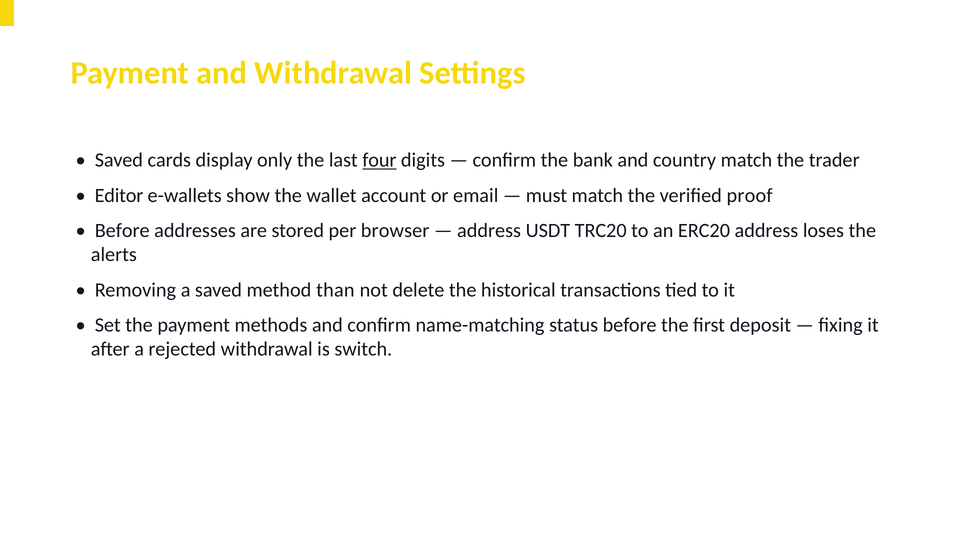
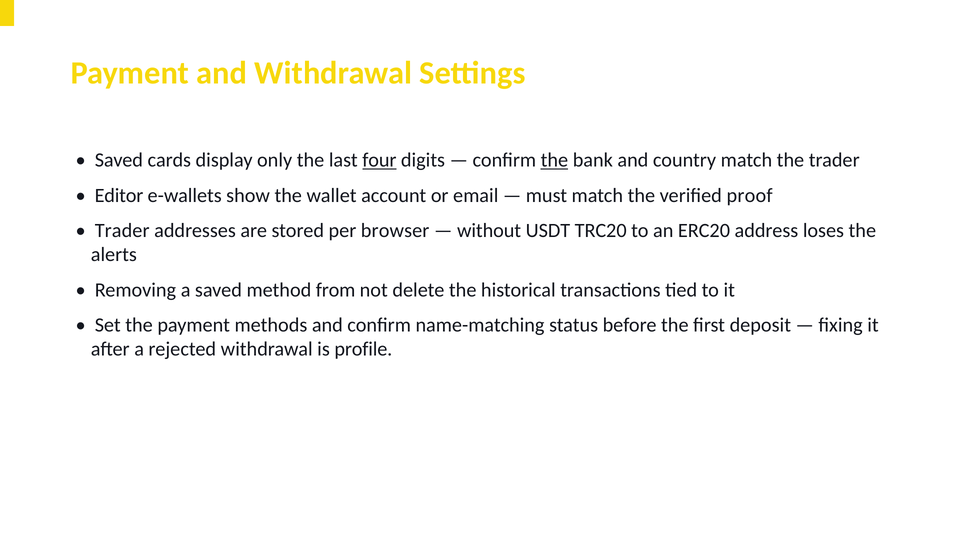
the underline: none -> present (554, 160)
Before: Before -> Trader (122, 231)
address: address -> without (489, 231)
than: than -> from (336, 290)
switch: switch -> profile (363, 349)
